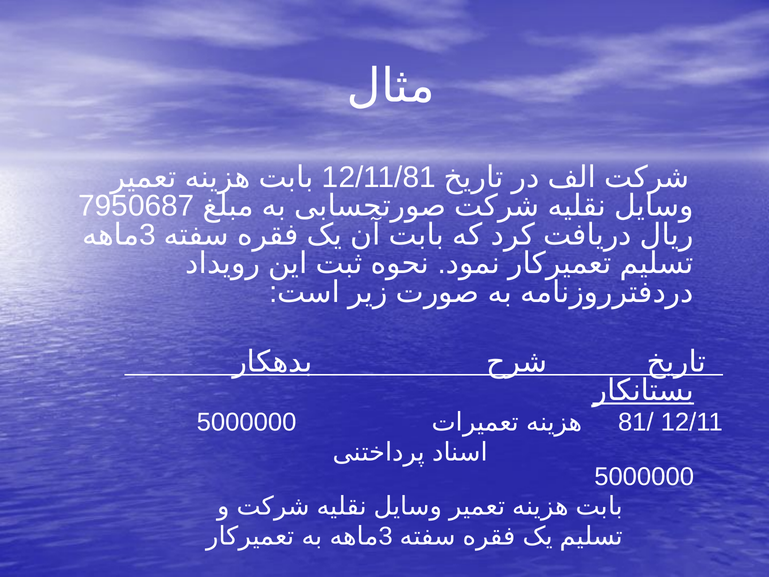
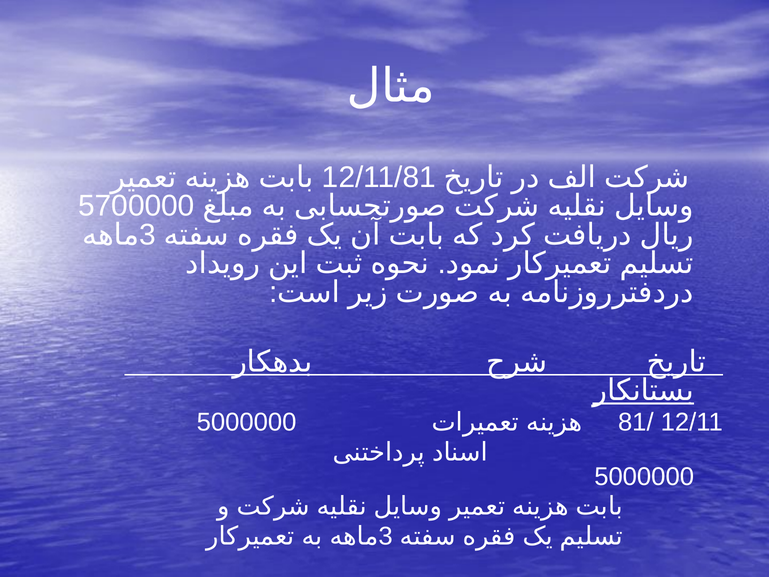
7950687: 7950687 -> 5700000 (136, 206)
